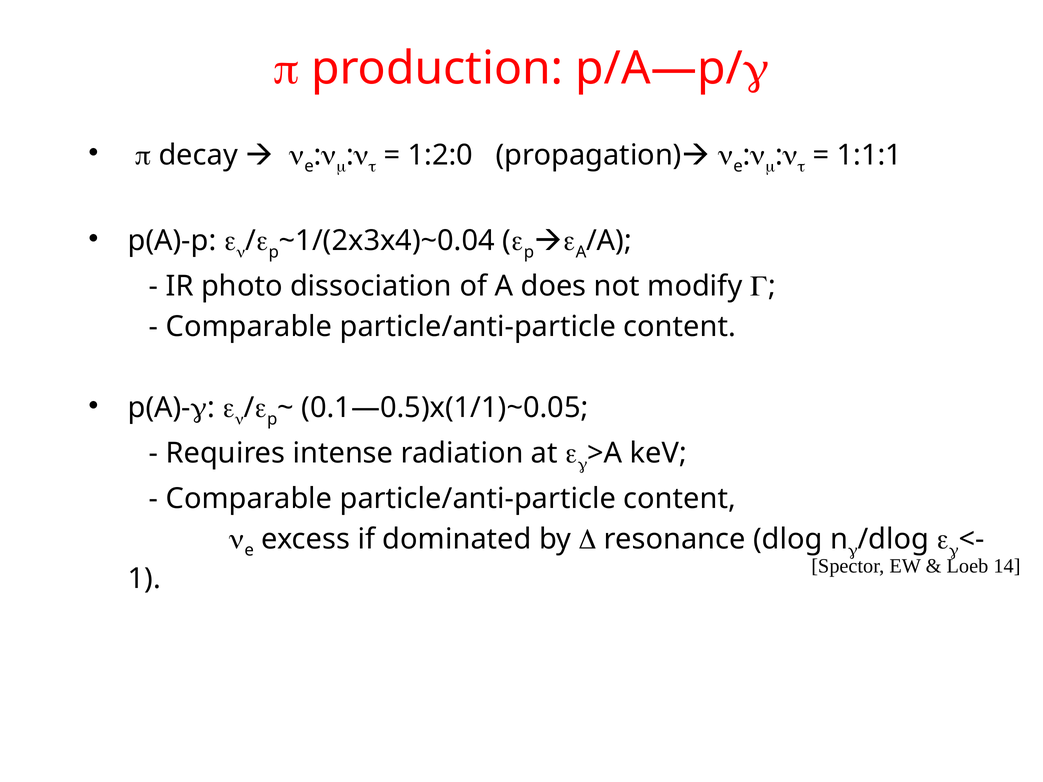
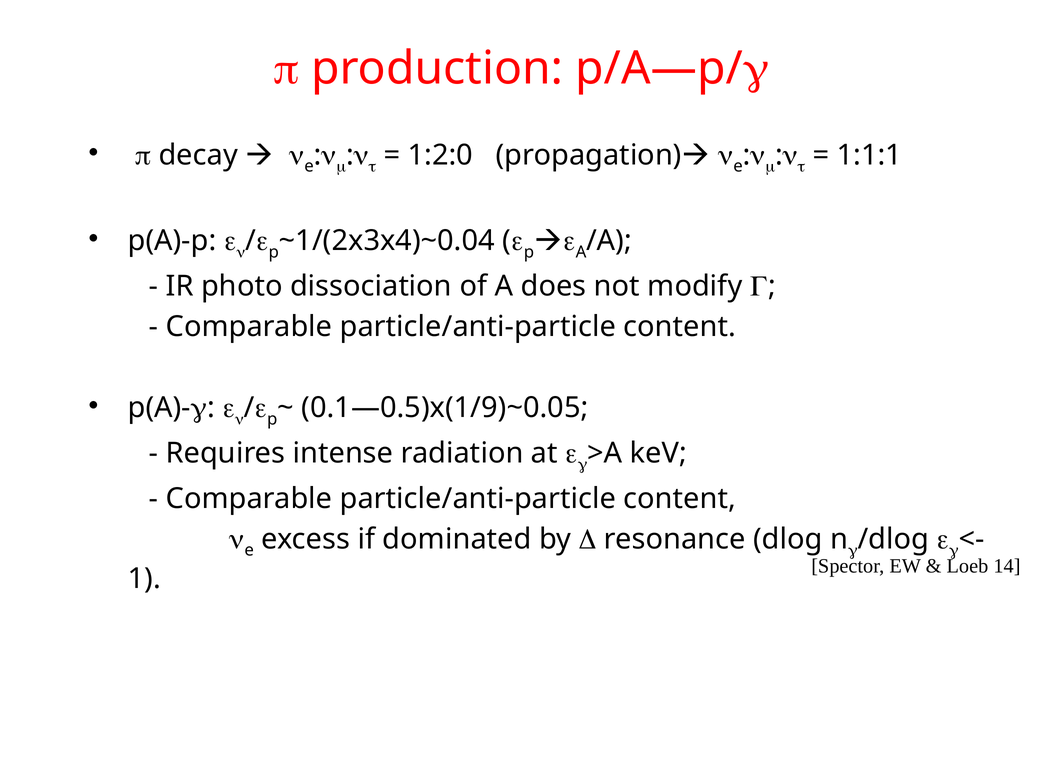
0.1—0.5)x(1/1)~0.05: 0.1—0.5)x(1/1)~0.05 -> 0.1—0.5)x(1/9)~0.05 (445, 408)
